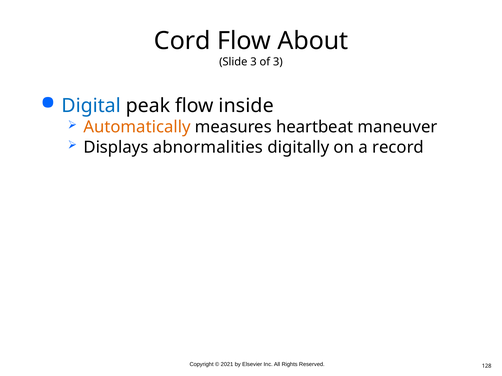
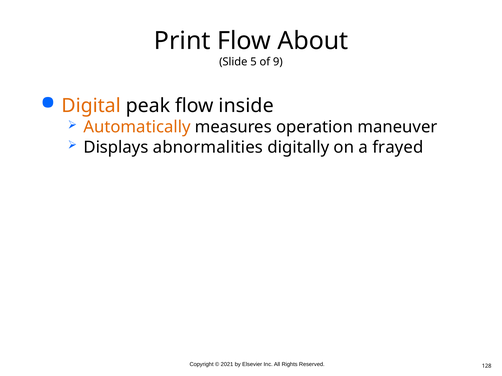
Cord: Cord -> Print (182, 41)
Slide 3: 3 -> 5 (253, 62)
of 3: 3 -> 9 (278, 62)
Digital colour: blue -> orange (91, 106)
heartbeat: heartbeat -> operation (315, 127)
record: record -> frayed (398, 147)
